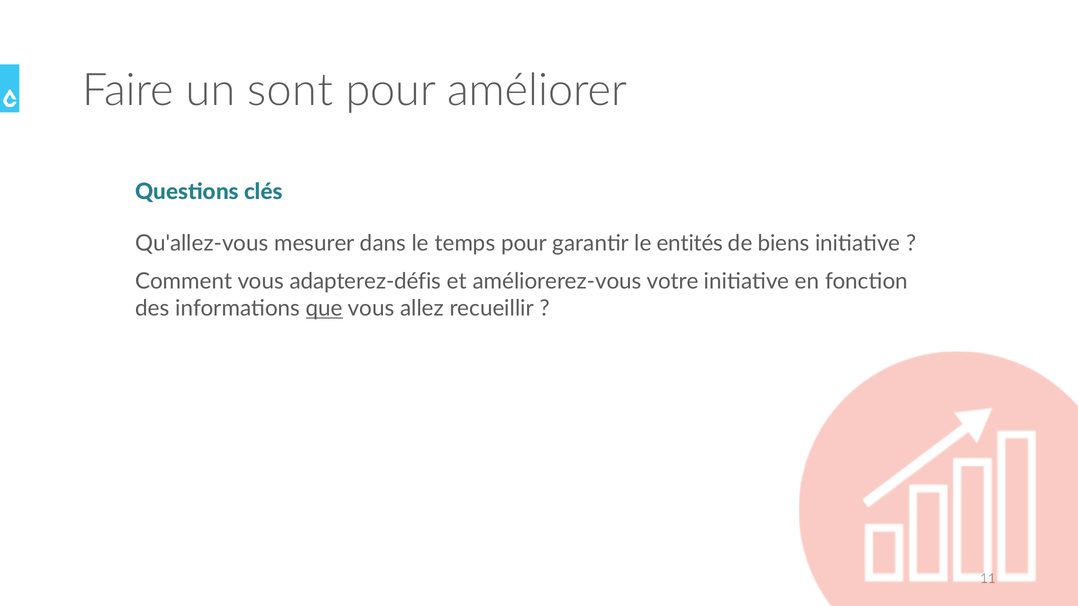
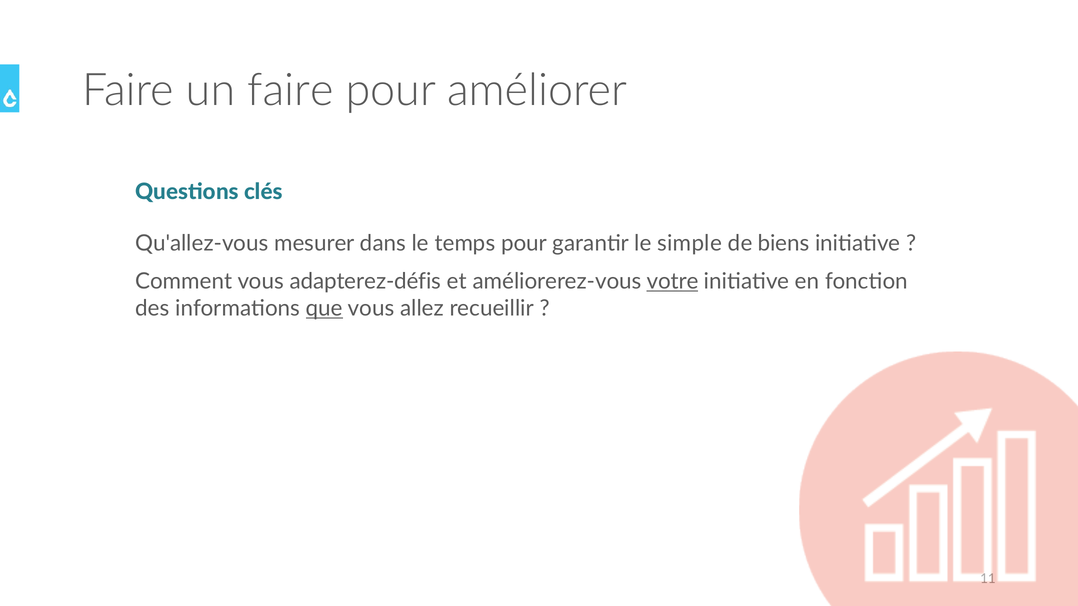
un sont: sont -> faire (290, 91)
entités: entités -> simple (690, 243)
votre underline: none -> present (673, 282)
